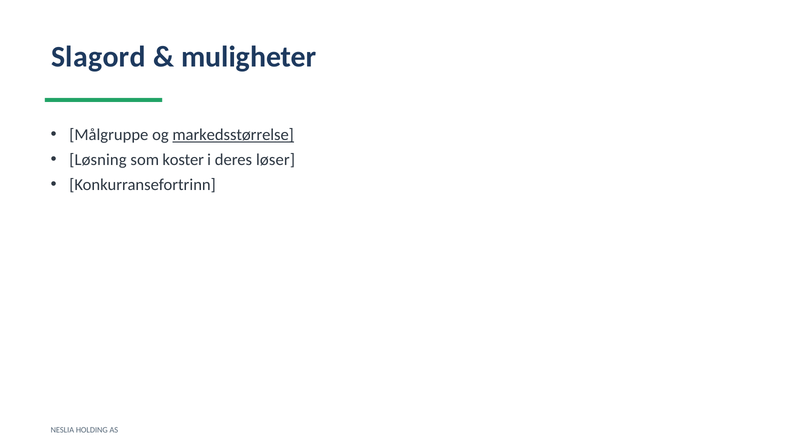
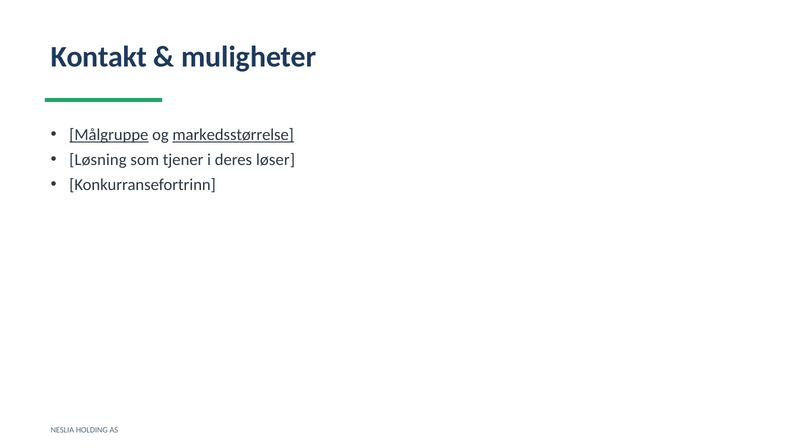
Slagord: Slagord -> Kontakt (99, 57)
Målgruppe underline: none -> present (109, 135)
koster: koster -> tjener (183, 160)
